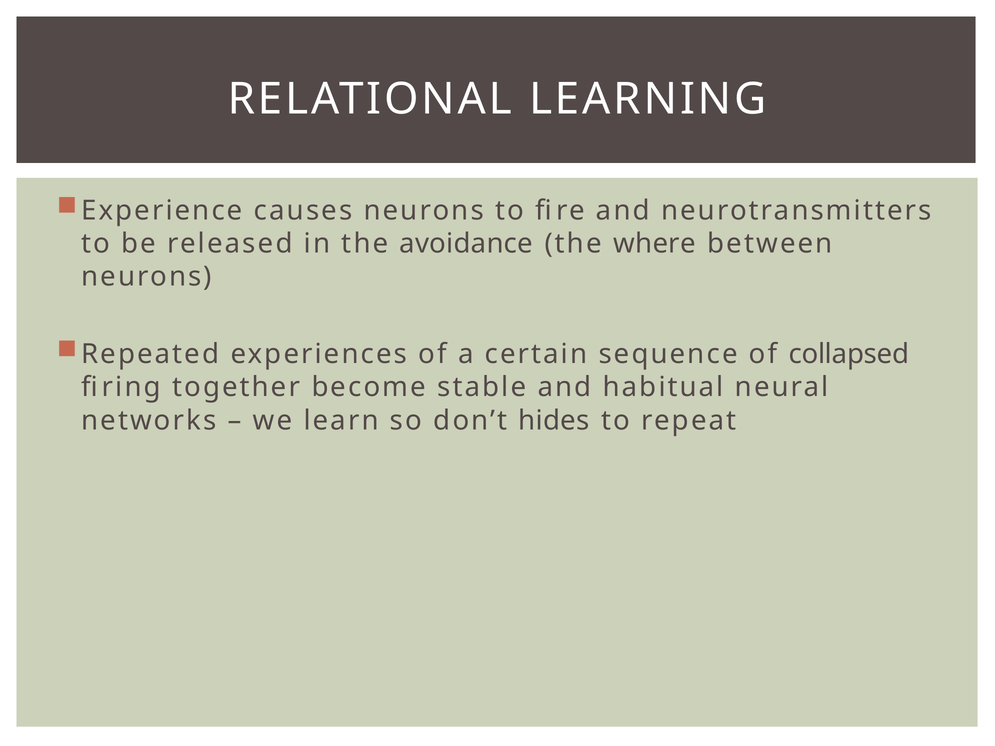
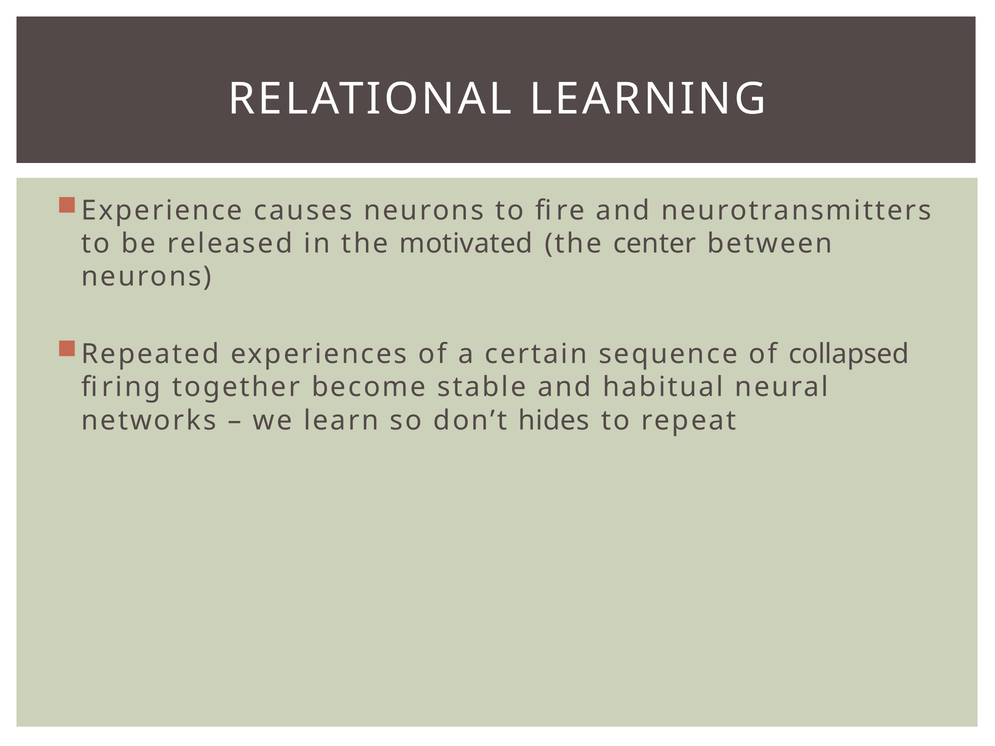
avoidance: avoidance -> motivated (466, 244)
where: where -> center (655, 244)
